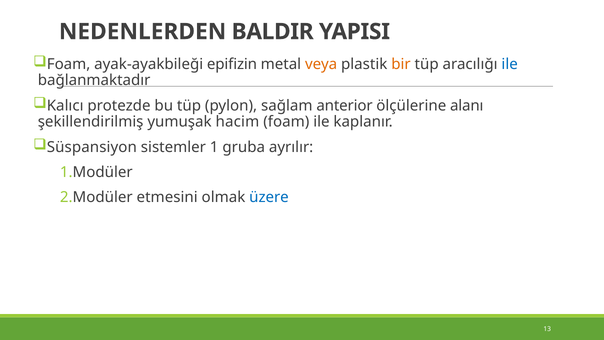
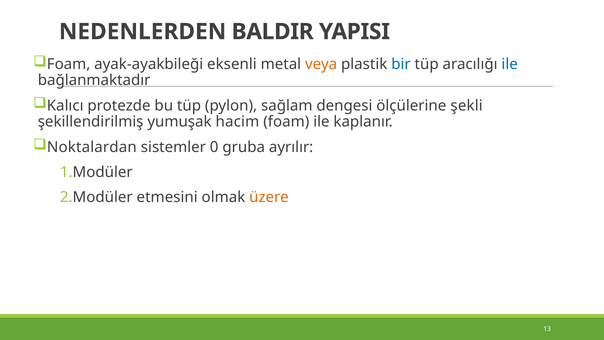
epifizin: epifizin -> eksenli (232, 64)
bir colour: orange -> blue (401, 64)
anterior: anterior -> dengesi (344, 106)
alanı: alanı -> şekli (467, 106)
Süspansiyon: Süspansiyon -> Noktalardan (92, 147)
1: 1 -> 0 (214, 147)
üzere colour: blue -> orange (269, 197)
